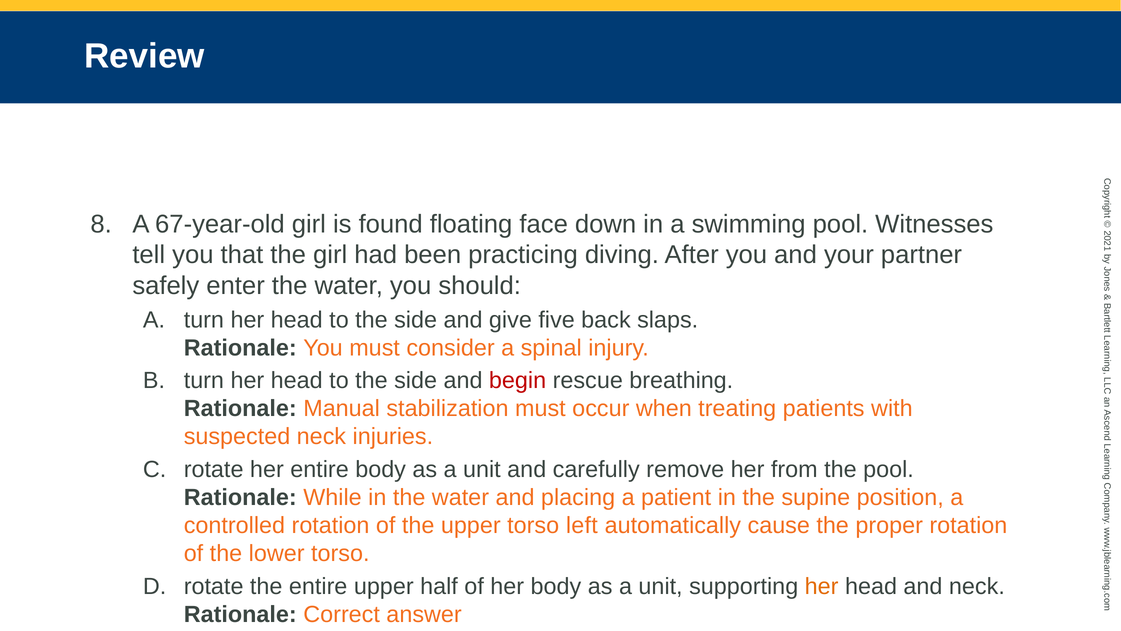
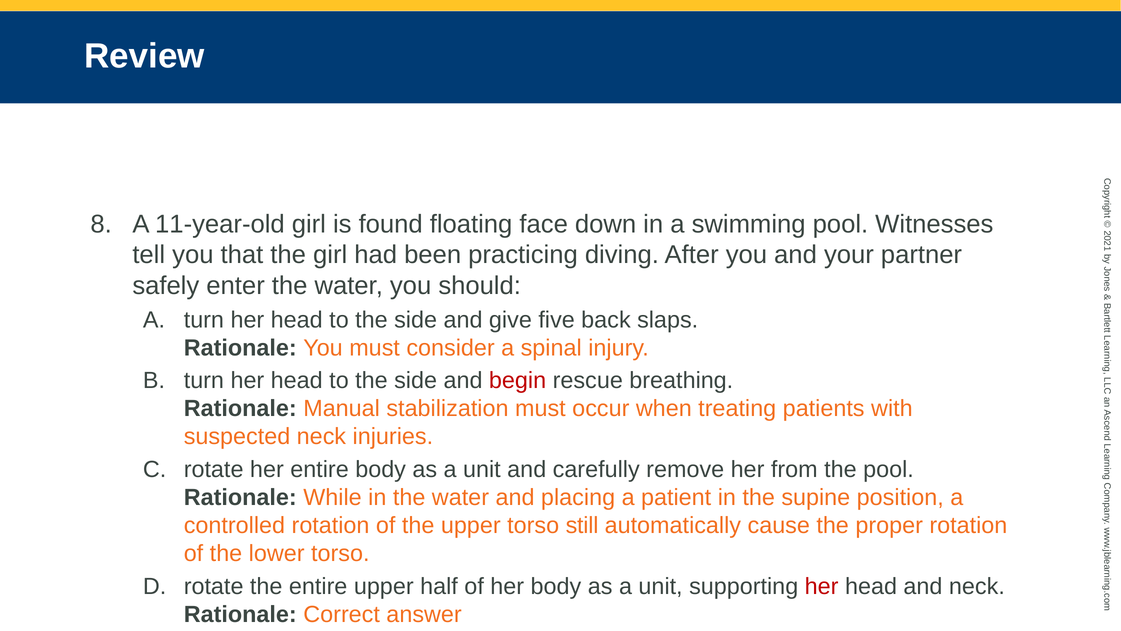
67-year-old: 67-year-old -> 11-year-old (220, 224)
left: left -> still (582, 525)
her colour: orange -> red (822, 586)
